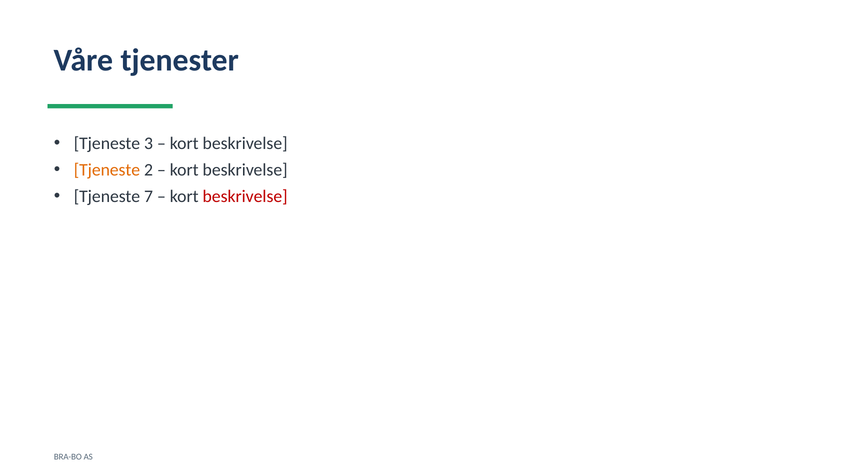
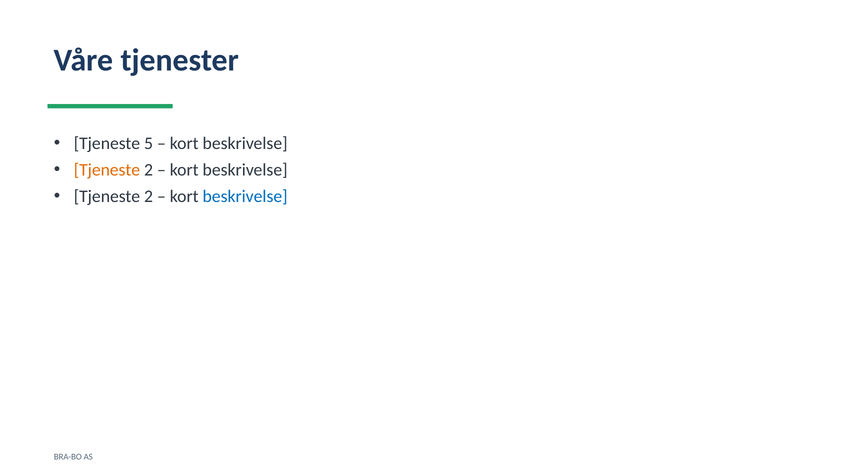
3: 3 -> 5 (148, 143)
7: 7 -> 2 (148, 196)
beskrivelse colour: red -> blue (245, 196)
